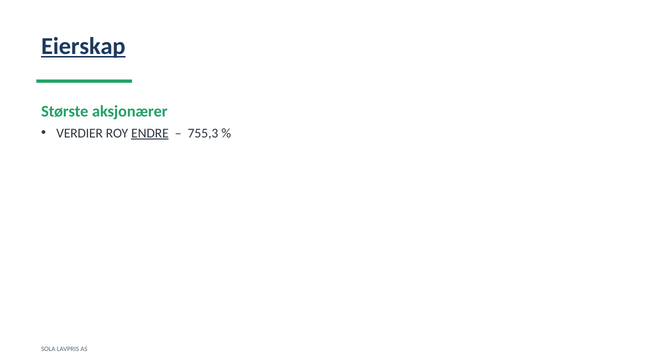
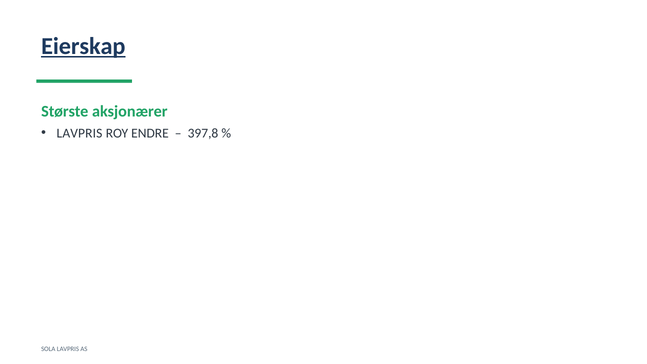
VERDIER: VERDIER -> LAVPRIS (79, 133)
ENDRE underline: present -> none (150, 133)
755,3: 755,3 -> 397,8 (203, 133)
